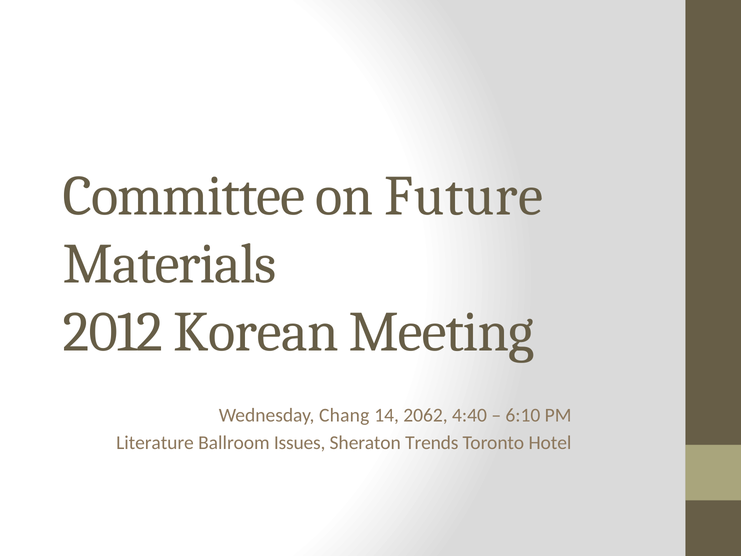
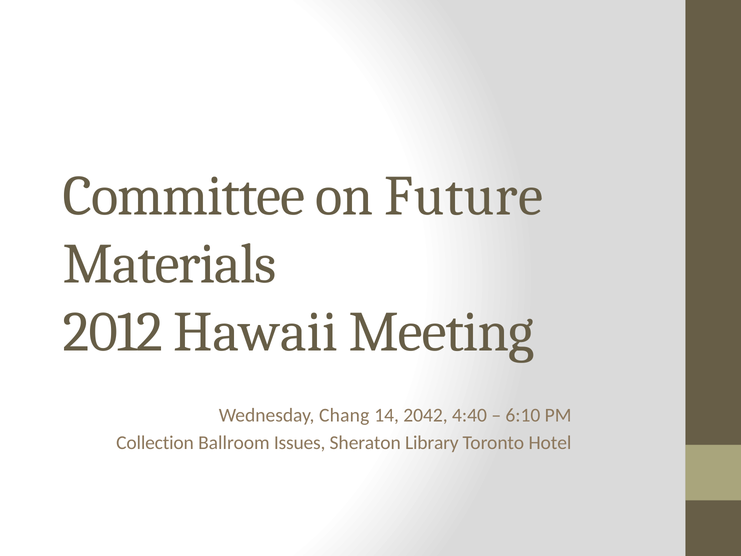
Korean: Korean -> Hawaii (256, 332)
2062: 2062 -> 2042 (425, 415)
Literature: Literature -> Collection (155, 442)
Trends: Trends -> Library (432, 442)
